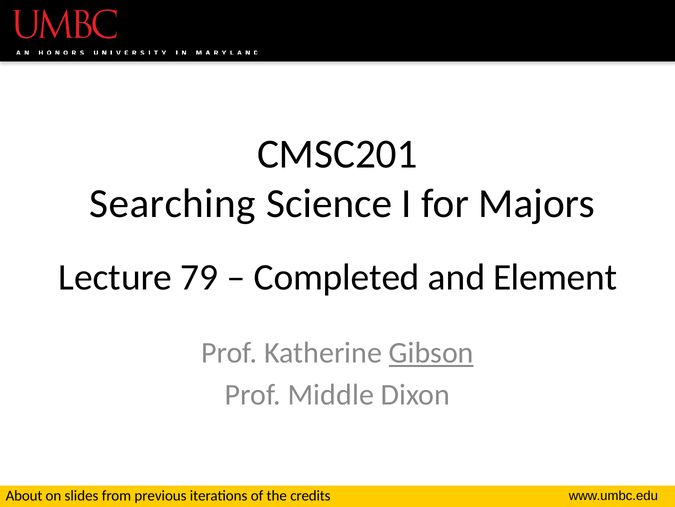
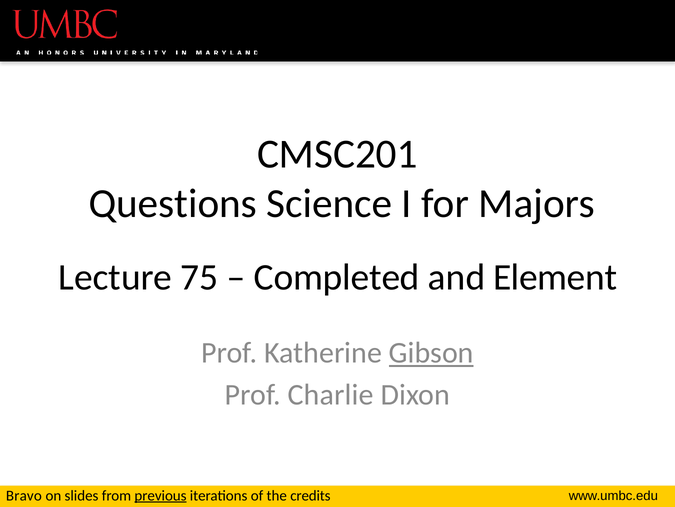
Searching: Searching -> Questions (173, 203)
79: 79 -> 75 (199, 277)
Middle: Middle -> Charlie (331, 394)
About: About -> Bravo (24, 495)
previous underline: none -> present (161, 495)
